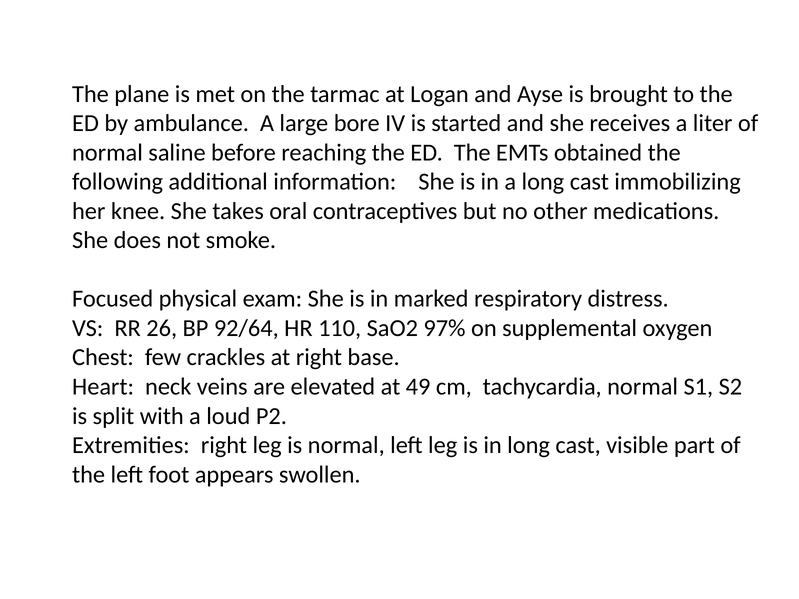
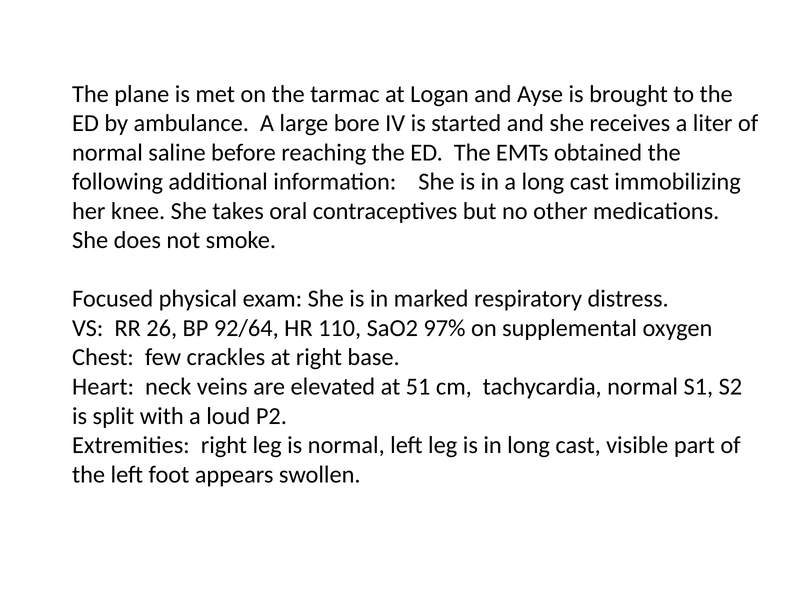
49: 49 -> 51 (418, 387)
